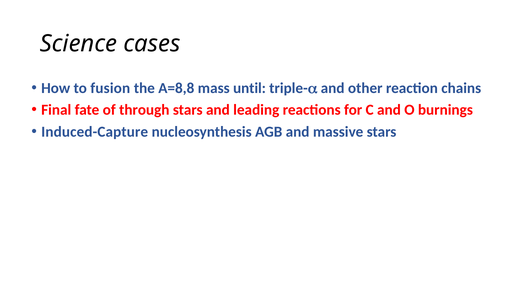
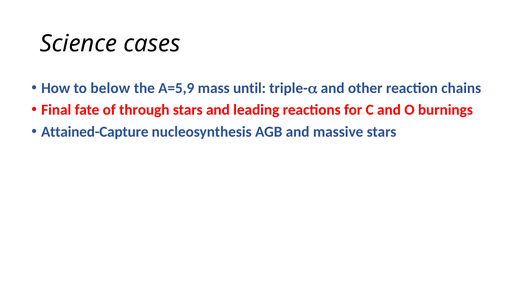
fusion: fusion -> below (110, 88)
A=8,8: A=8,8 -> A=5,9 (176, 88)
Induced-Capture: Induced-Capture -> Attained-Capture (95, 132)
